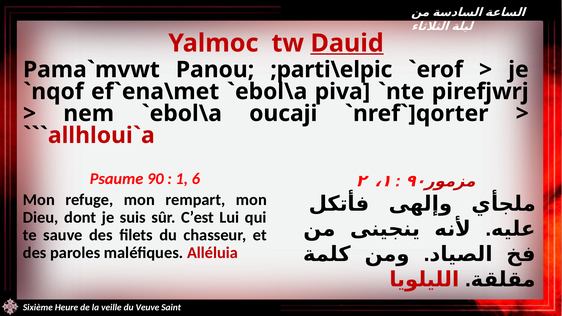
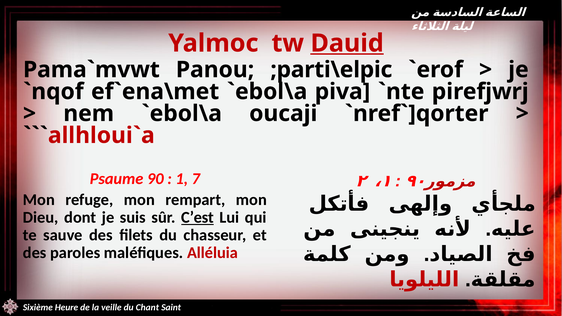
6: 6 -> 7 (196, 179)
C’est underline: none -> present (198, 217)
Veuve: Veuve -> Chant (147, 308)
